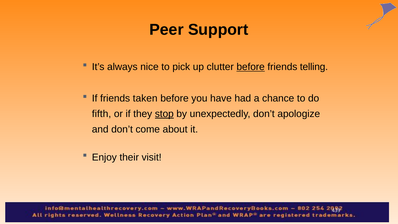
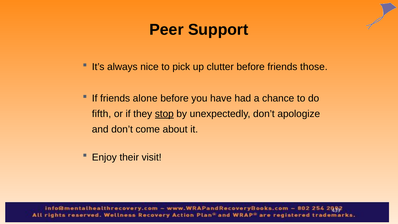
before underline: present -> none (251, 67)
telling: telling -> those (314, 67)
taken: taken -> alone (145, 98)
